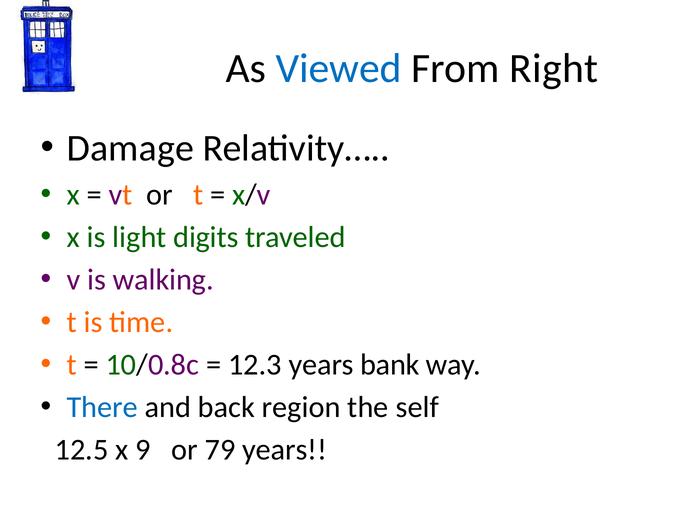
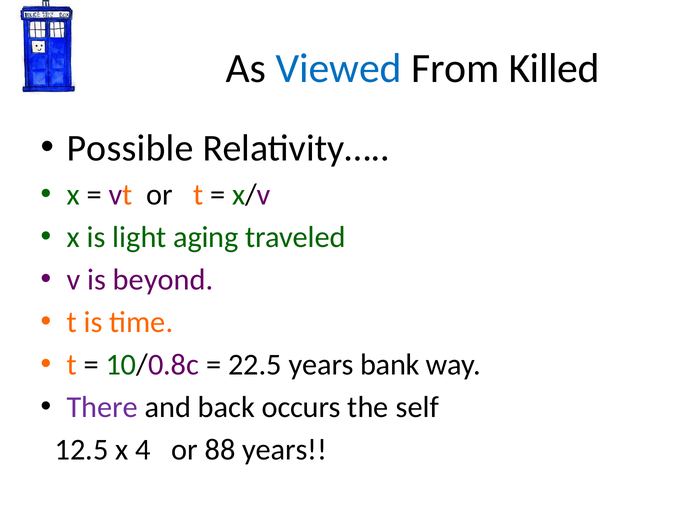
Right: Right -> Killed (554, 68)
Damage: Damage -> Possible (130, 148)
digits: digits -> aging (206, 237)
walking: walking -> beyond (163, 280)
12.3: 12.3 -> 22.5 (255, 365)
There colour: blue -> purple (102, 407)
region: region -> occurs (301, 407)
9: 9 -> 4 (143, 450)
79: 79 -> 88 (220, 450)
